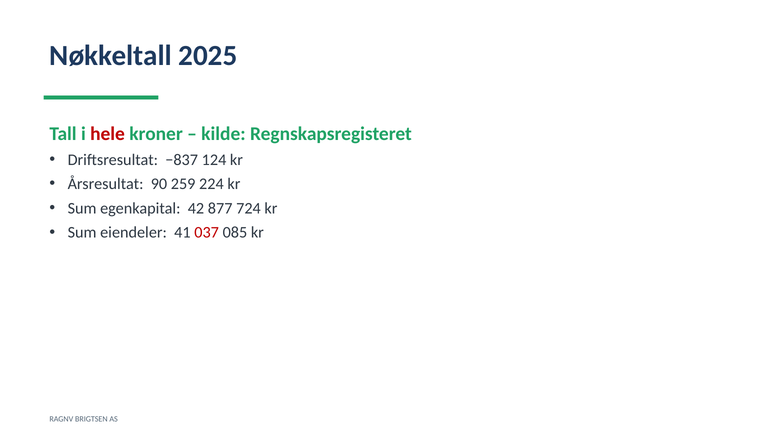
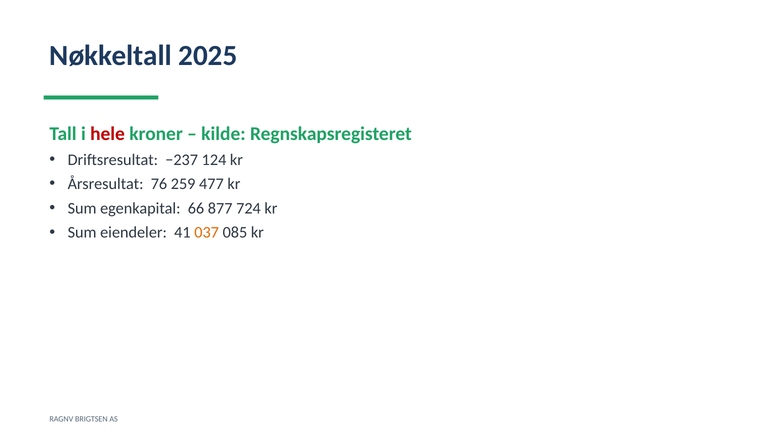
−837: −837 -> −237 (182, 160)
90: 90 -> 76 (159, 184)
224: 224 -> 477 (211, 184)
42: 42 -> 66 (196, 208)
037 colour: red -> orange (207, 233)
